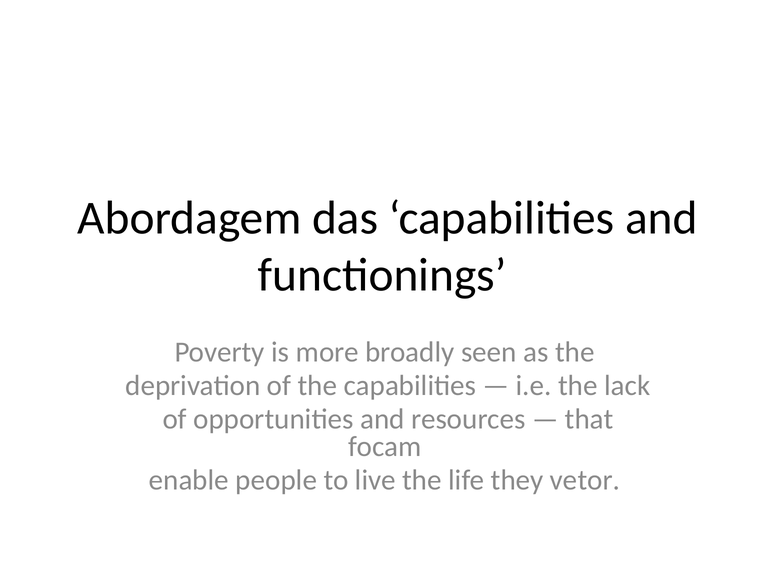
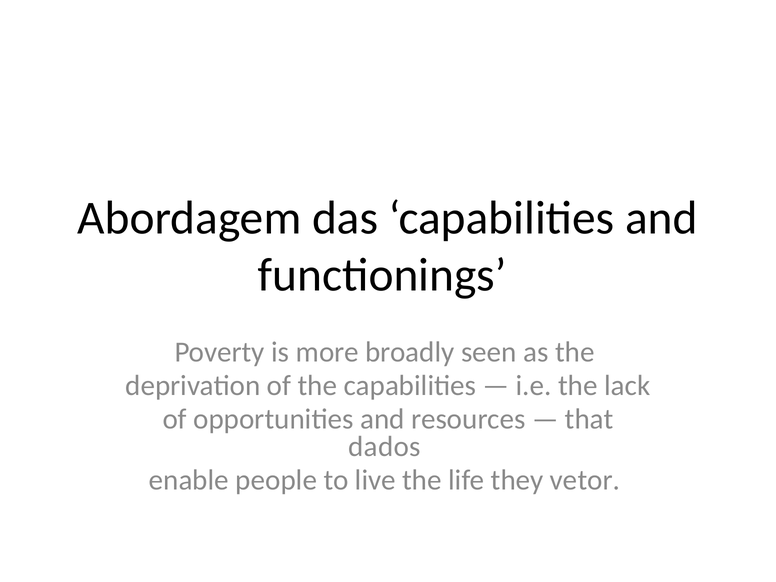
focam: focam -> dados (385, 447)
